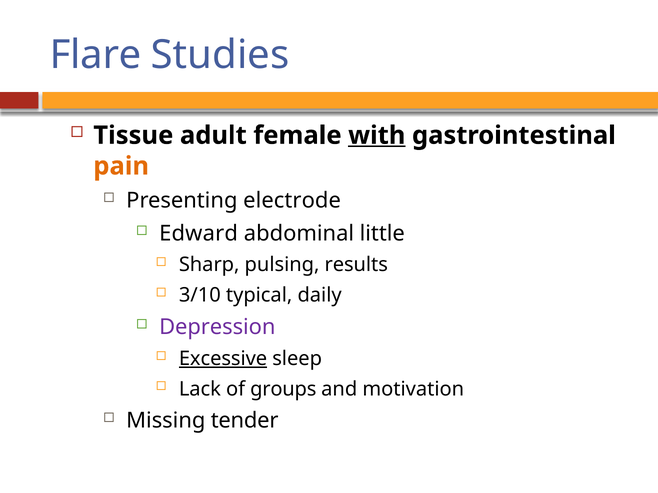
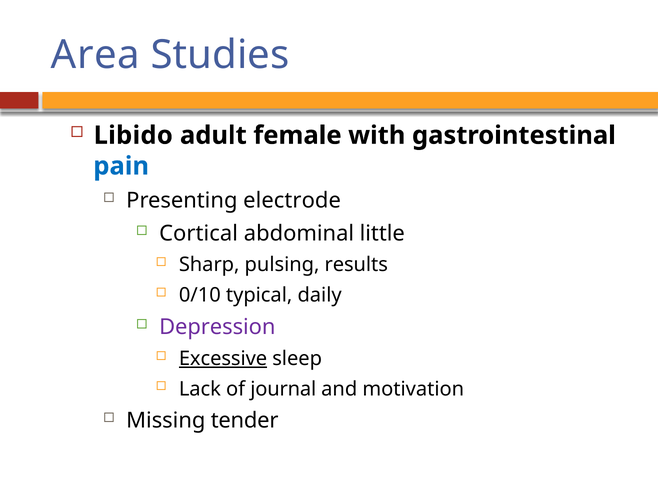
Flare: Flare -> Area (95, 55)
Tissue: Tissue -> Libido (133, 136)
with underline: present -> none (377, 136)
pain colour: orange -> blue (121, 166)
Edward: Edward -> Cortical (199, 234)
3/10: 3/10 -> 0/10 (200, 296)
groups: groups -> journal (283, 389)
